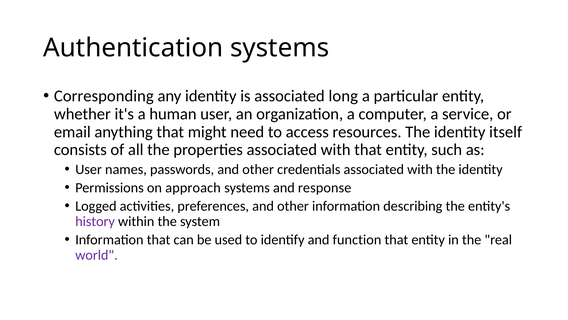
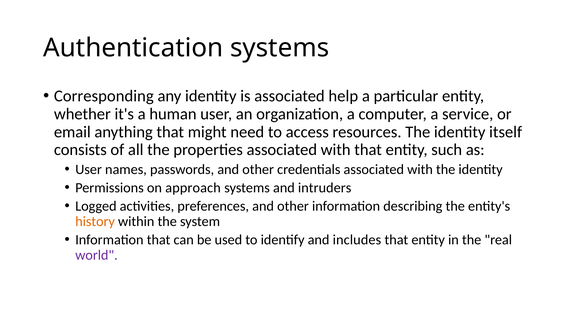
long: long -> help (343, 96)
response: response -> intruders (325, 187)
history colour: purple -> orange (95, 221)
function: function -> includes (357, 239)
